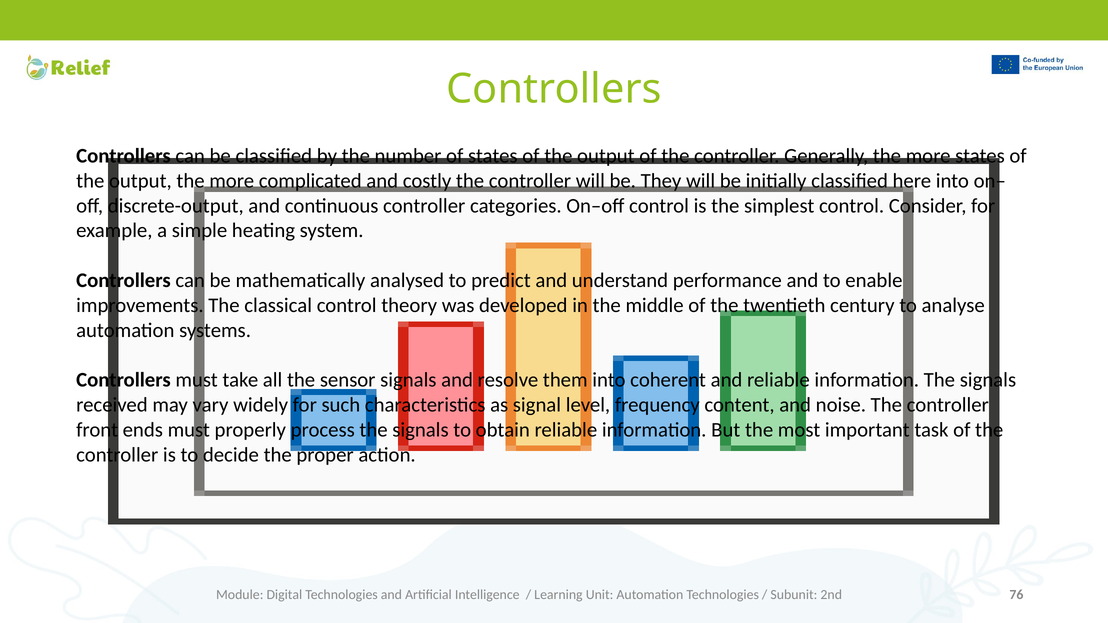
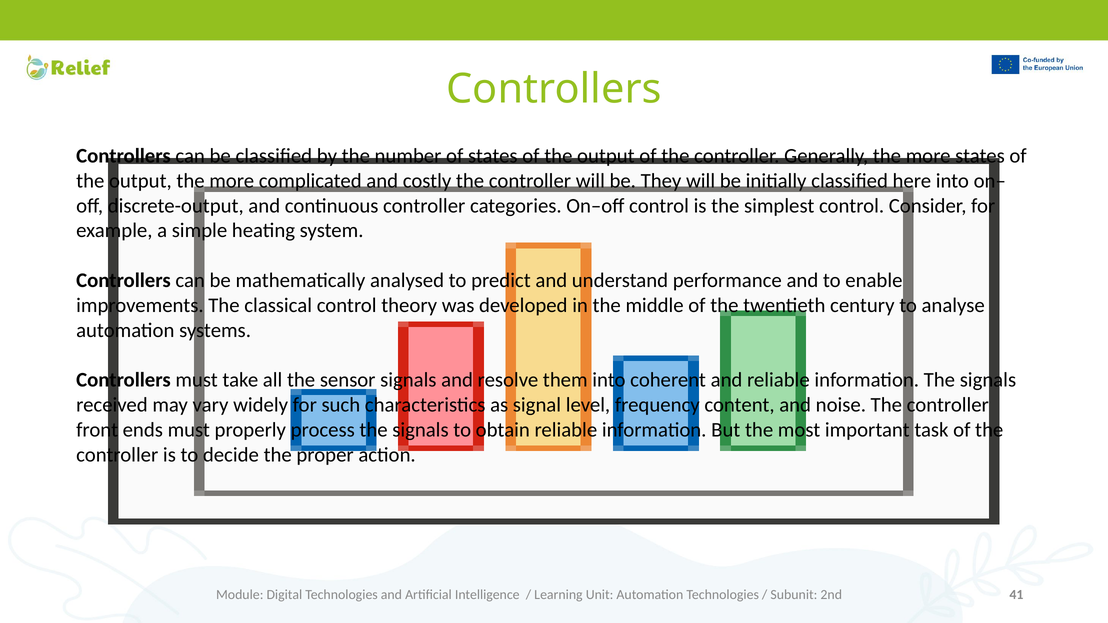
76: 76 -> 41 (1016, 595)
